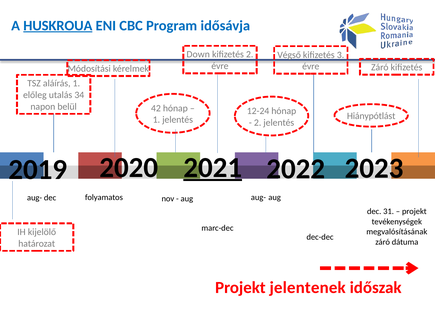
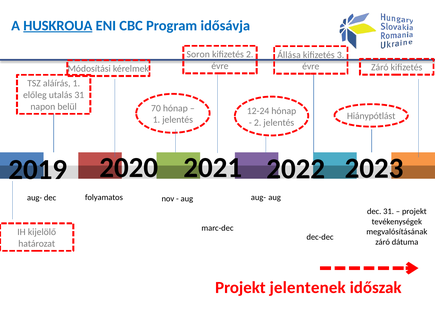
Down: Down -> Soron (198, 55)
Végső: Végső -> Állása (289, 55)
utalás 34: 34 -> 31 (79, 95)
42: 42 -> 70 (156, 108)
2021 underline: present -> none (213, 168)
